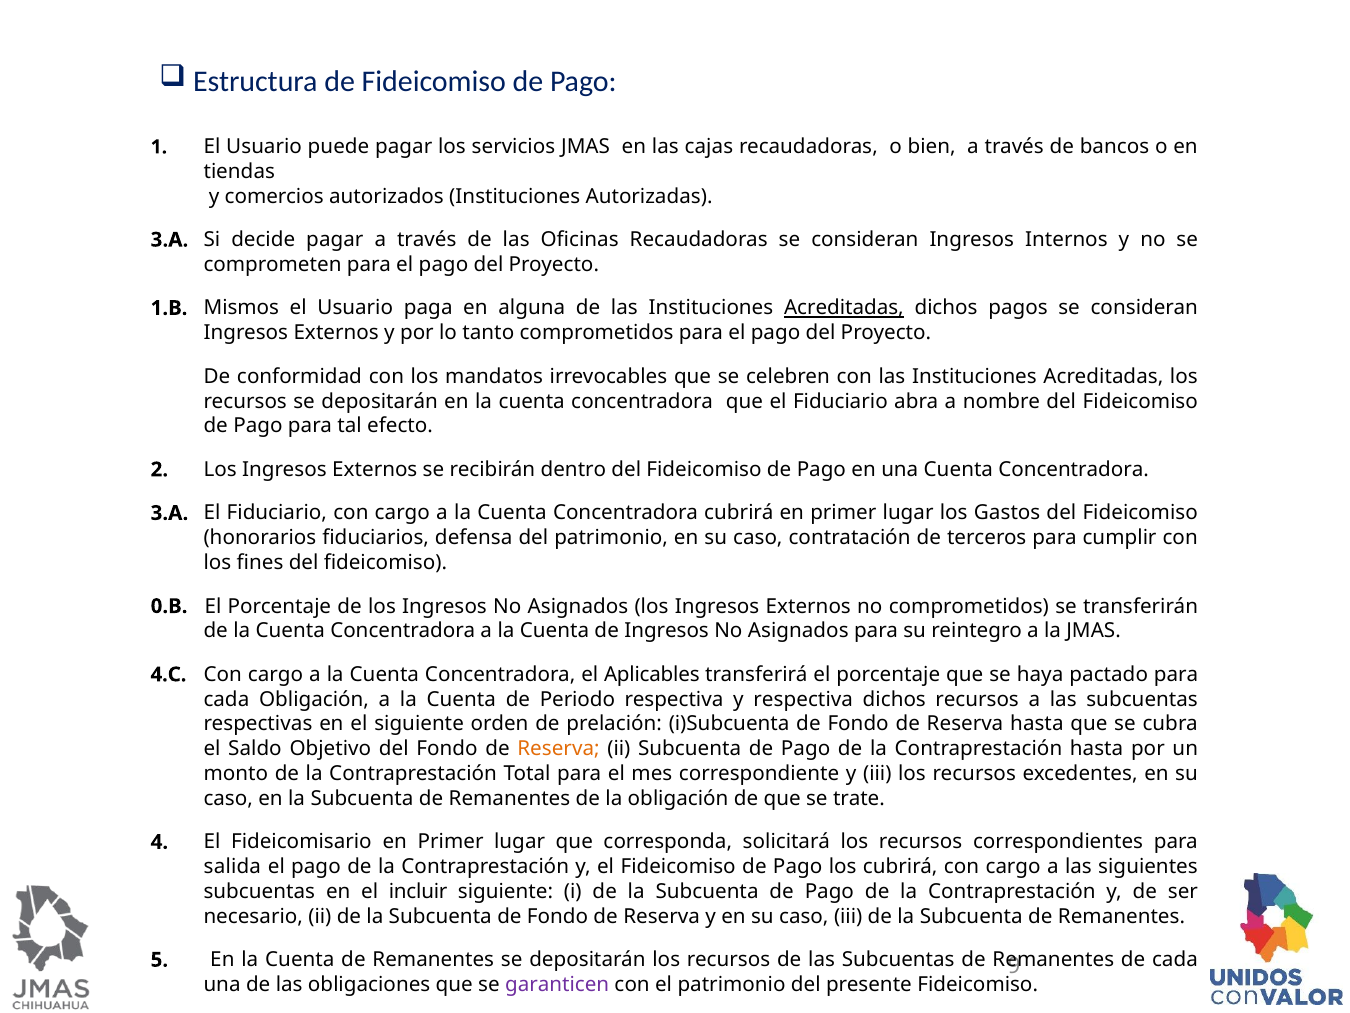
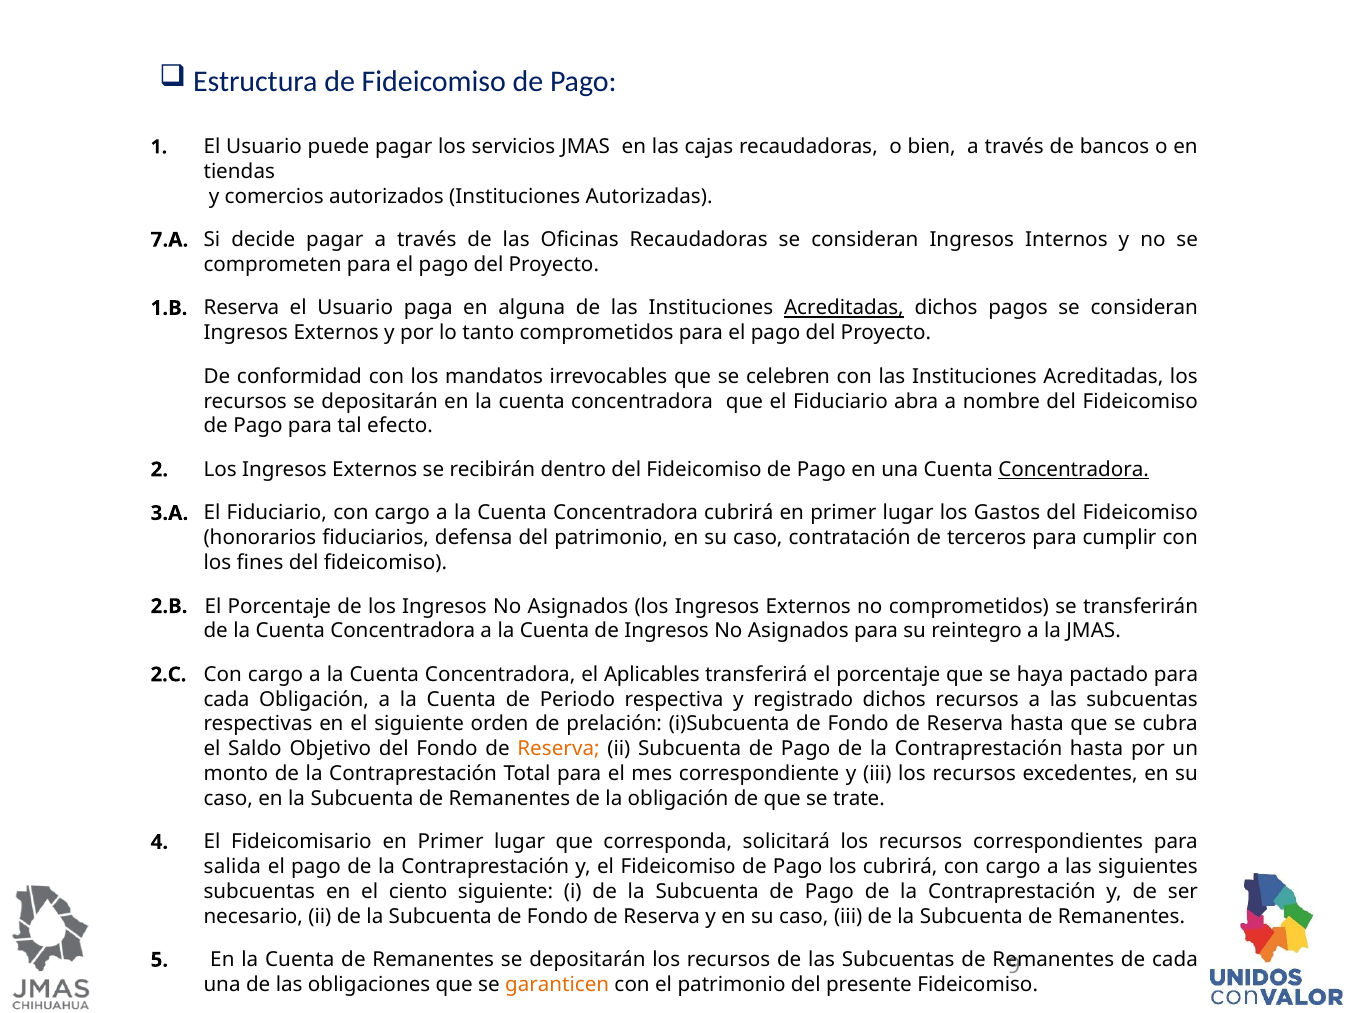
3.A: 3.A -> 7.A (169, 240)
1.B Mismos: Mismos -> Reserva (241, 308)
Concentradora underline: none -> present (1074, 469)
0.B: 0.B -> 2.B (169, 606)
4.C: 4.C -> 2.C (168, 674)
y respectiva: respectiva -> registrado (803, 699)
incluir: incluir -> ciento (418, 891)
garanticen colour: purple -> orange (557, 984)
